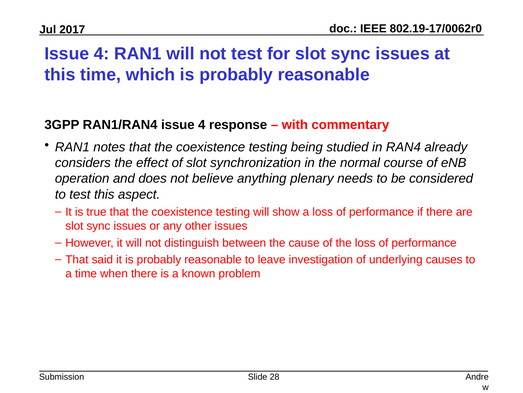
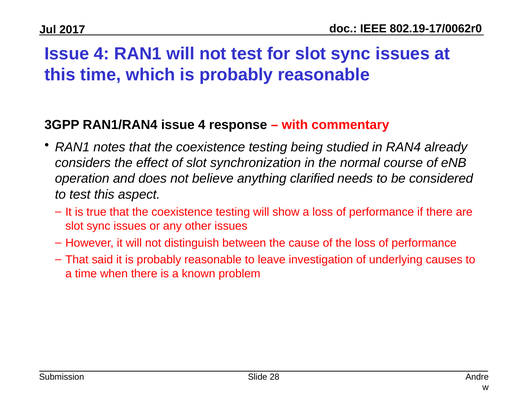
plenary: plenary -> clarified (312, 178)
